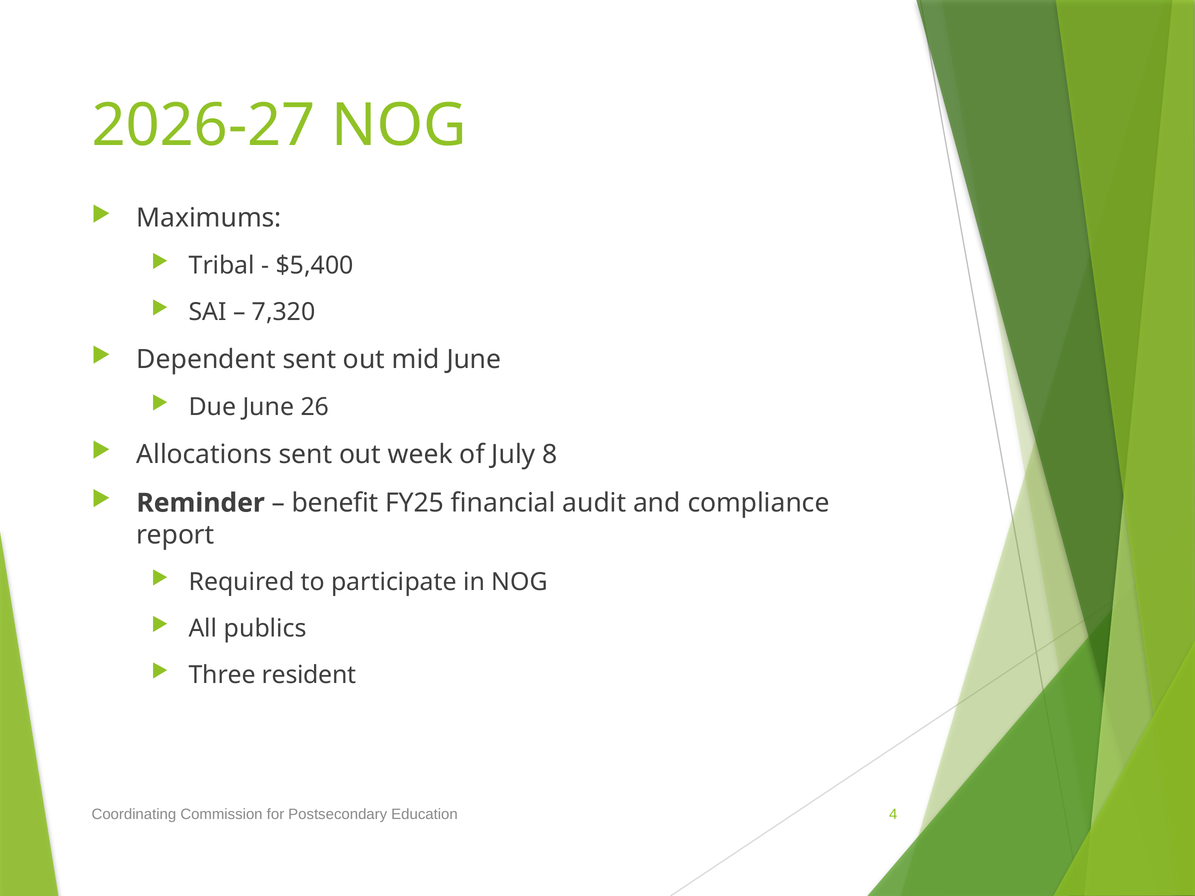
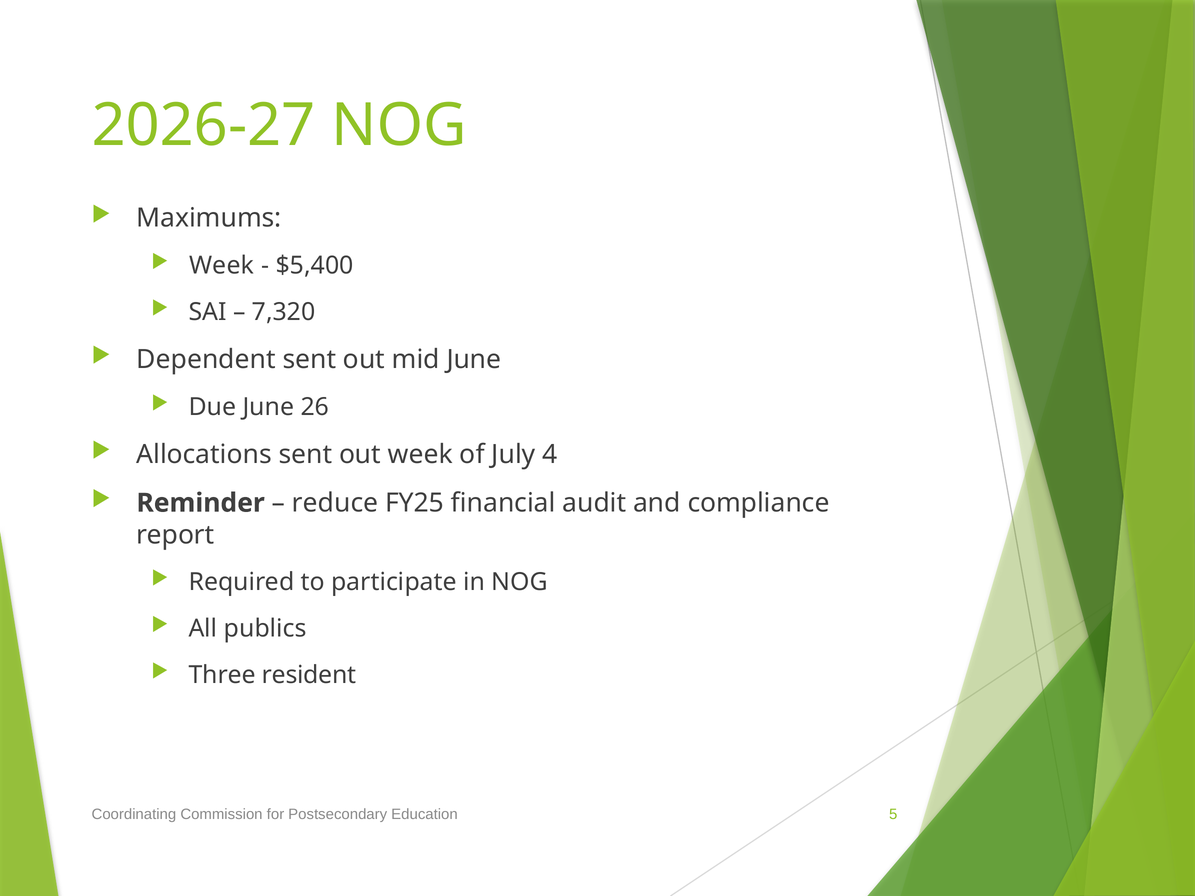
Tribal: Tribal -> Week (222, 266)
8: 8 -> 4 (550, 455)
benefit: benefit -> reduce (335, 503)
4: 4 -> 5 (893, 814)
